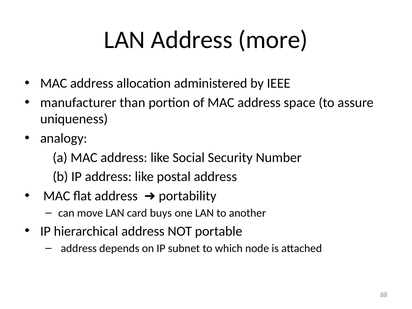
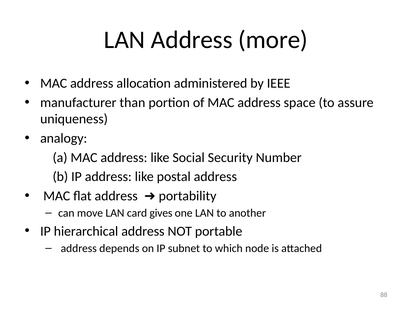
buys: buys -> gives (161, 213)
